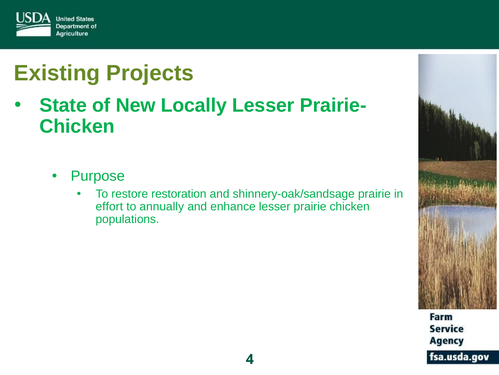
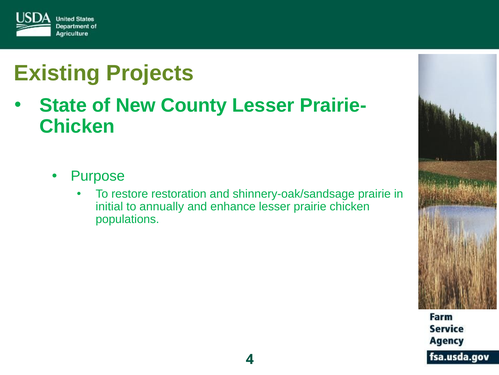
Locally: Locally -> County (194, 105)
effort: effort -> initial (109, 206)
